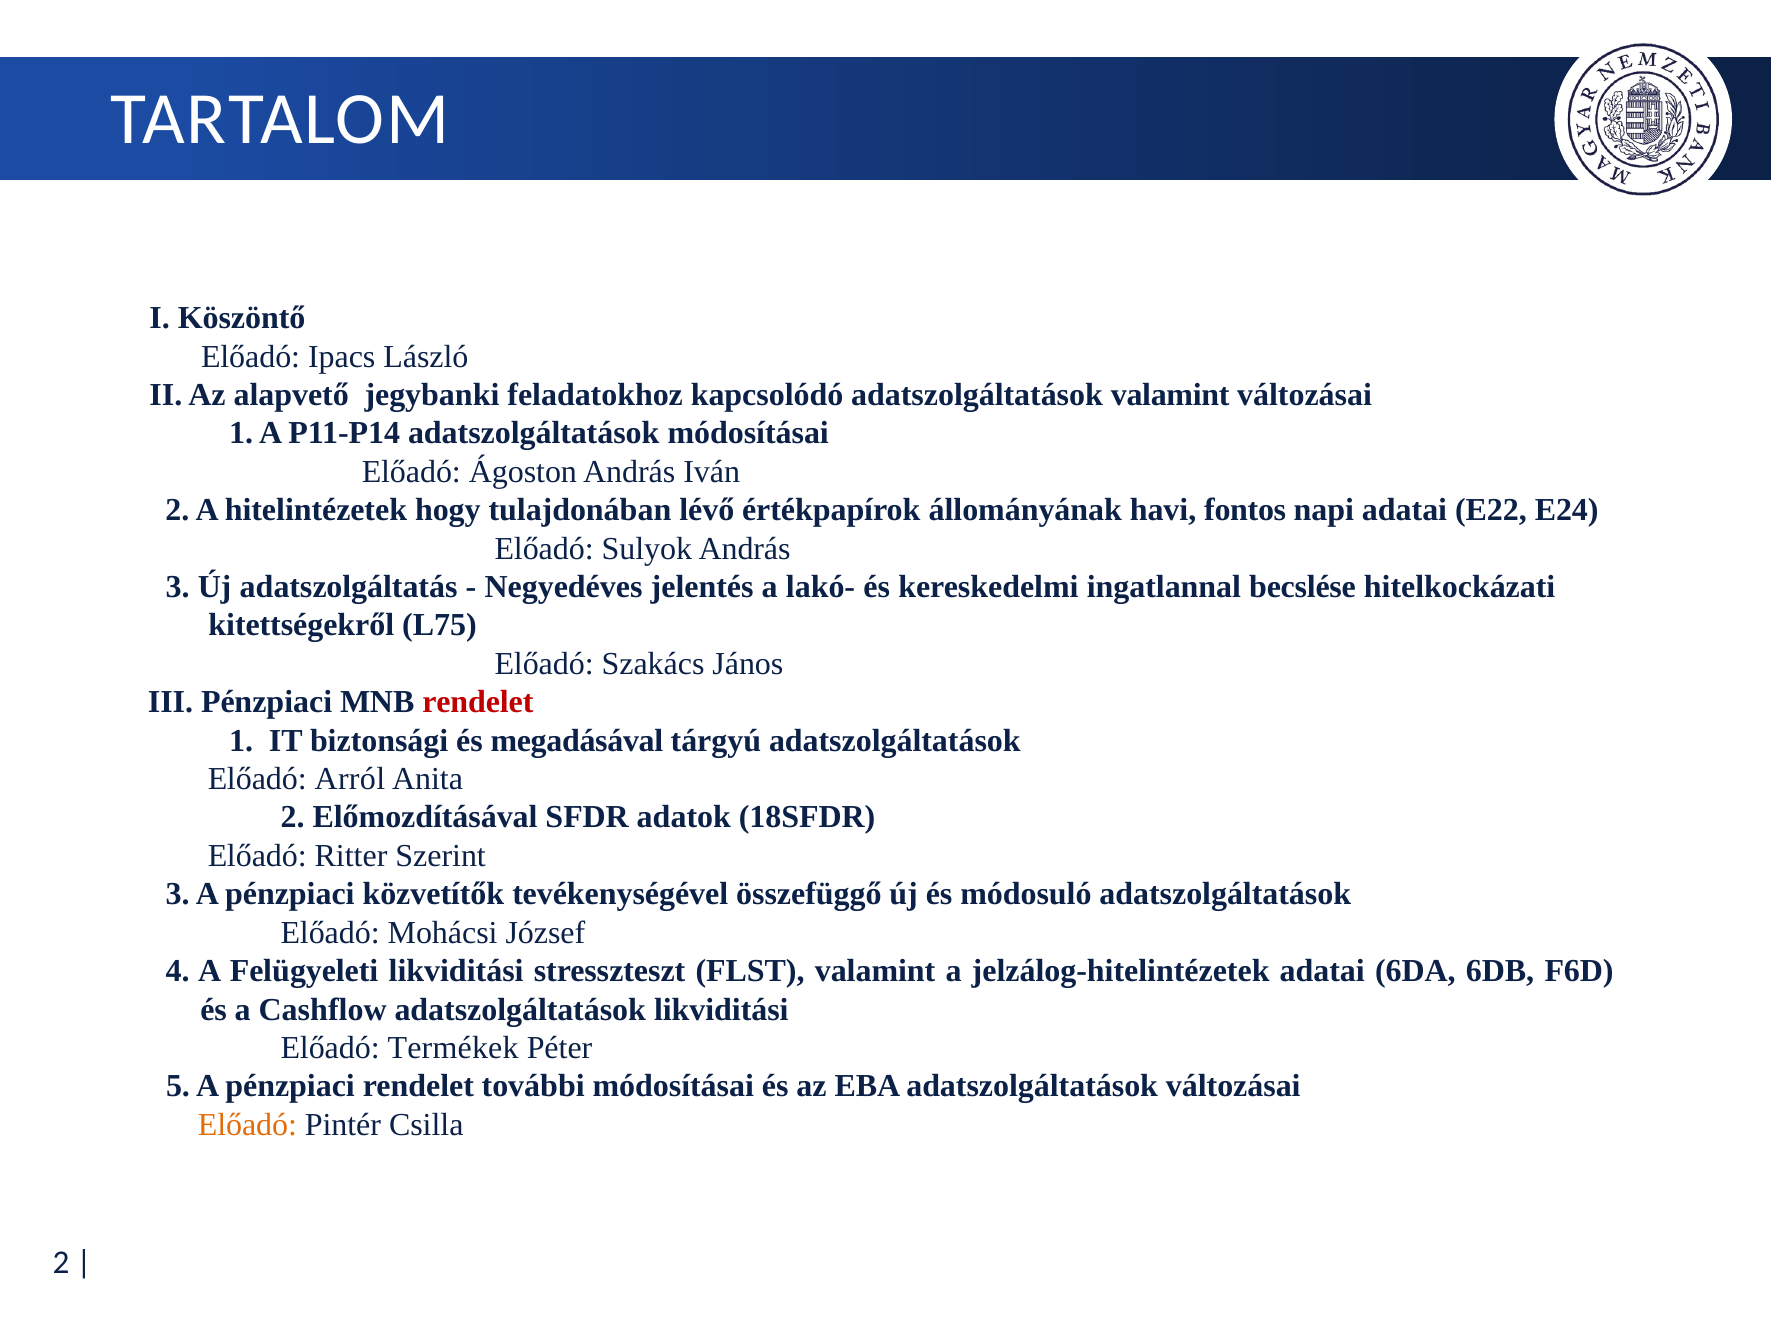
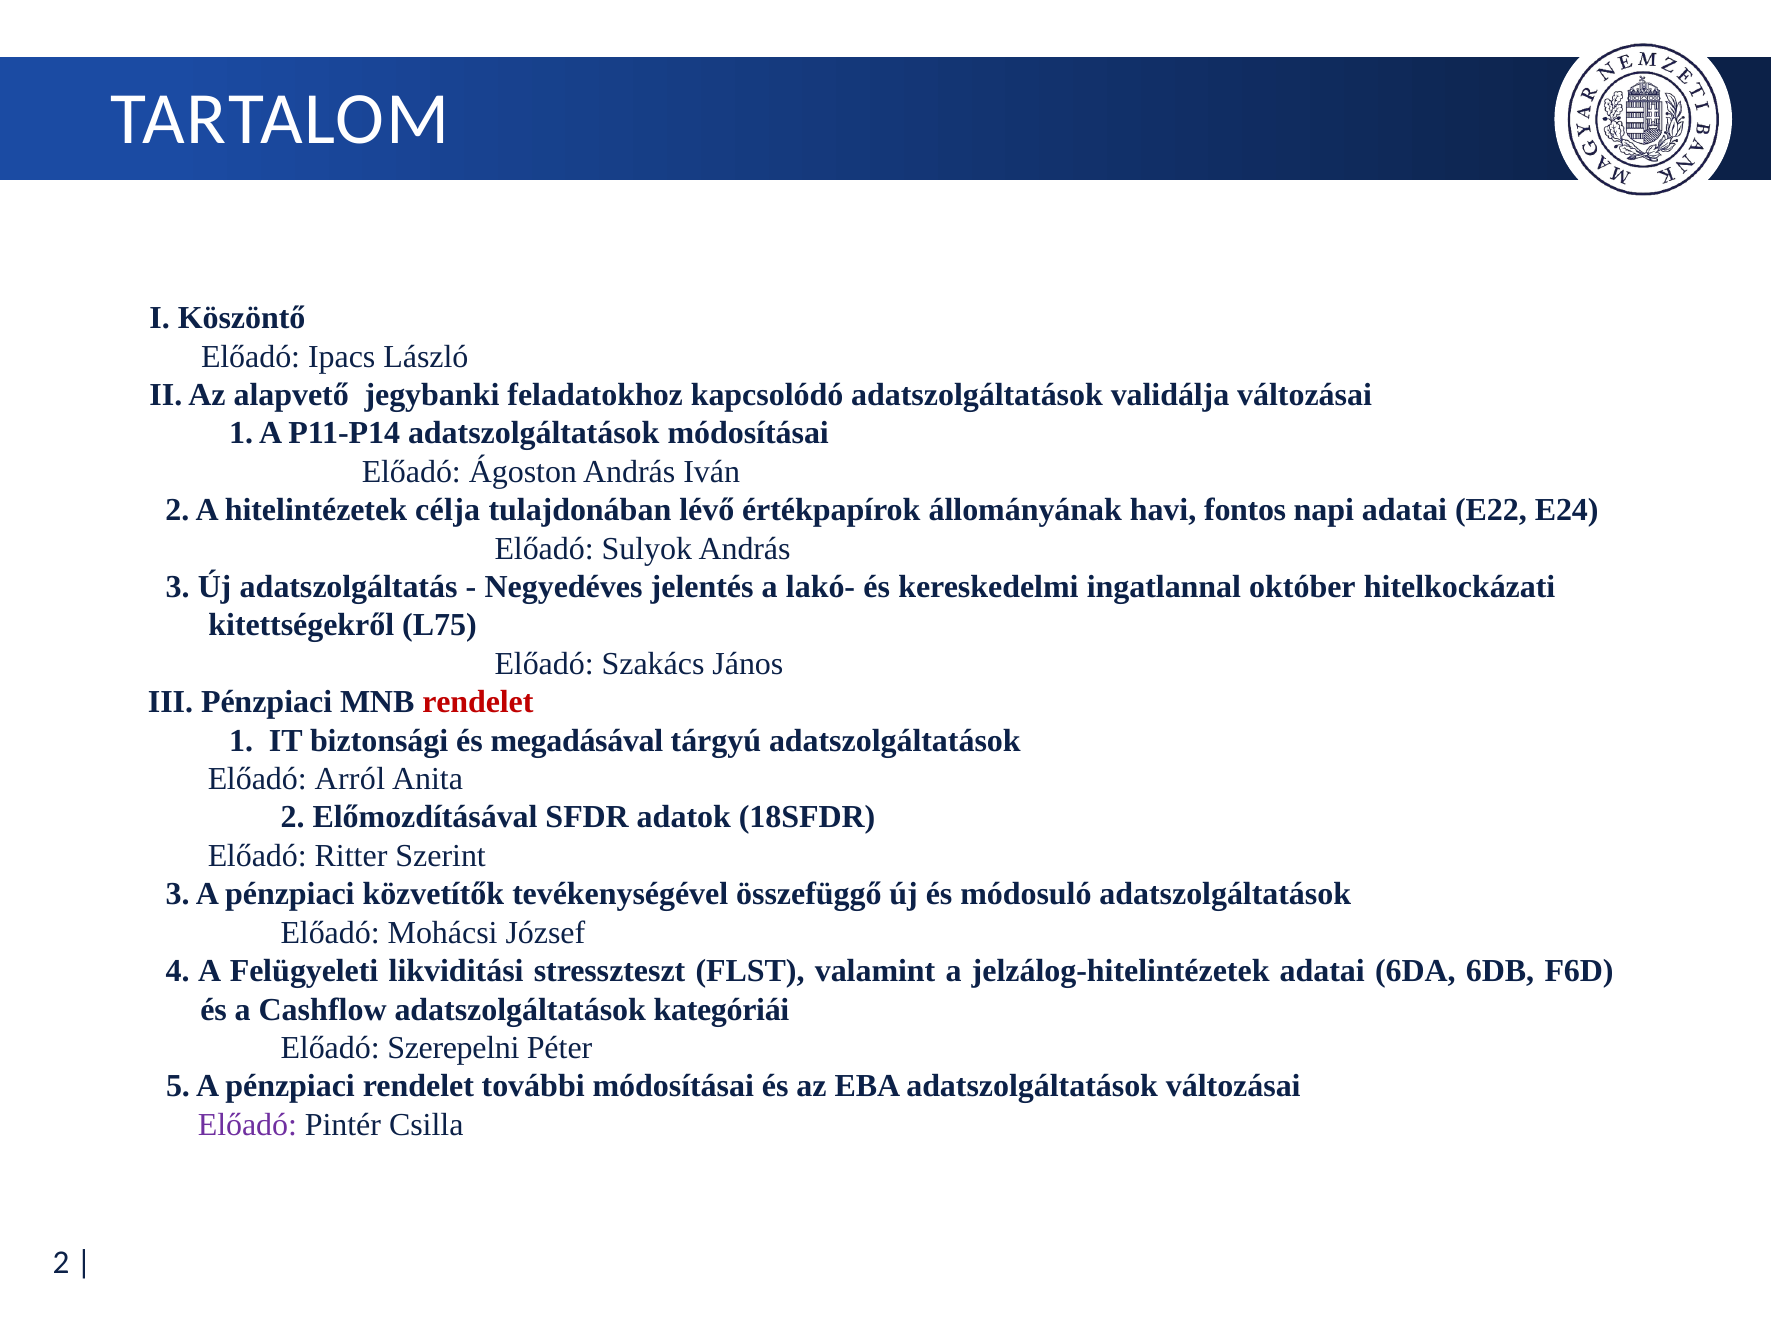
adatszolgáltatások valamint: valamint -> validálja (1170, 395)
hogy: hogy -> célja (448, 510)
becslése: becslése -> október (1302, 587)
adatszolgáltatások likviditási: likviditási -> kategóriái (721, 1010)
Termékek: Termékek -> Szerepelni (453, 1048)
Előadó colour: orange -> purple (247, 1125)
